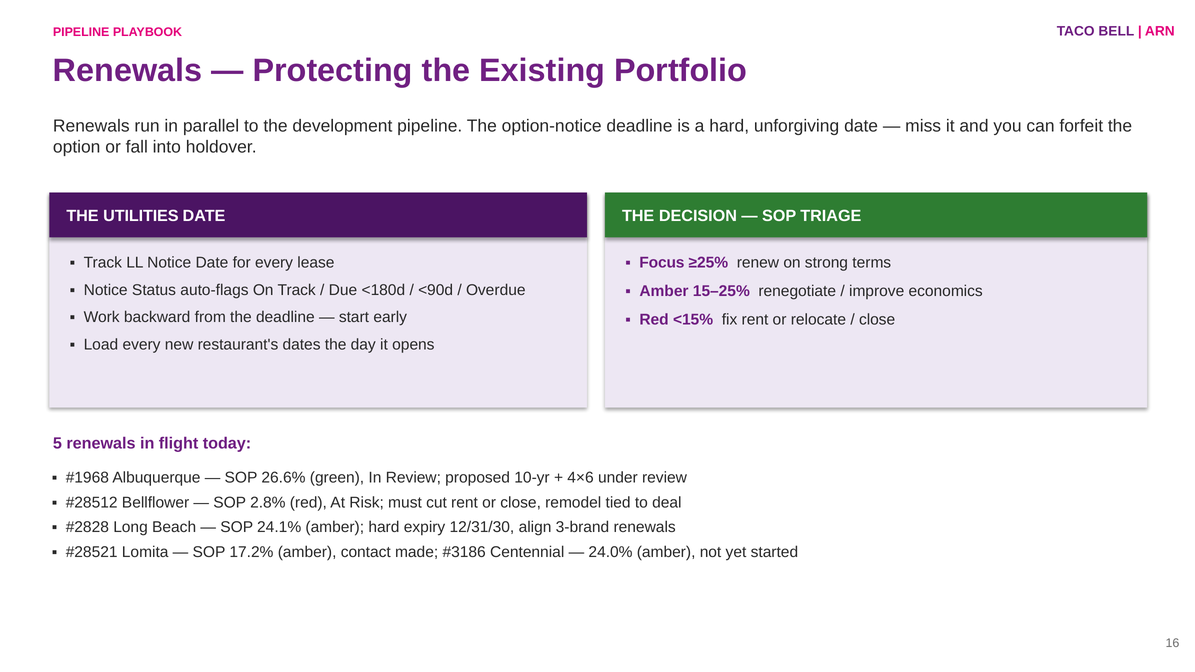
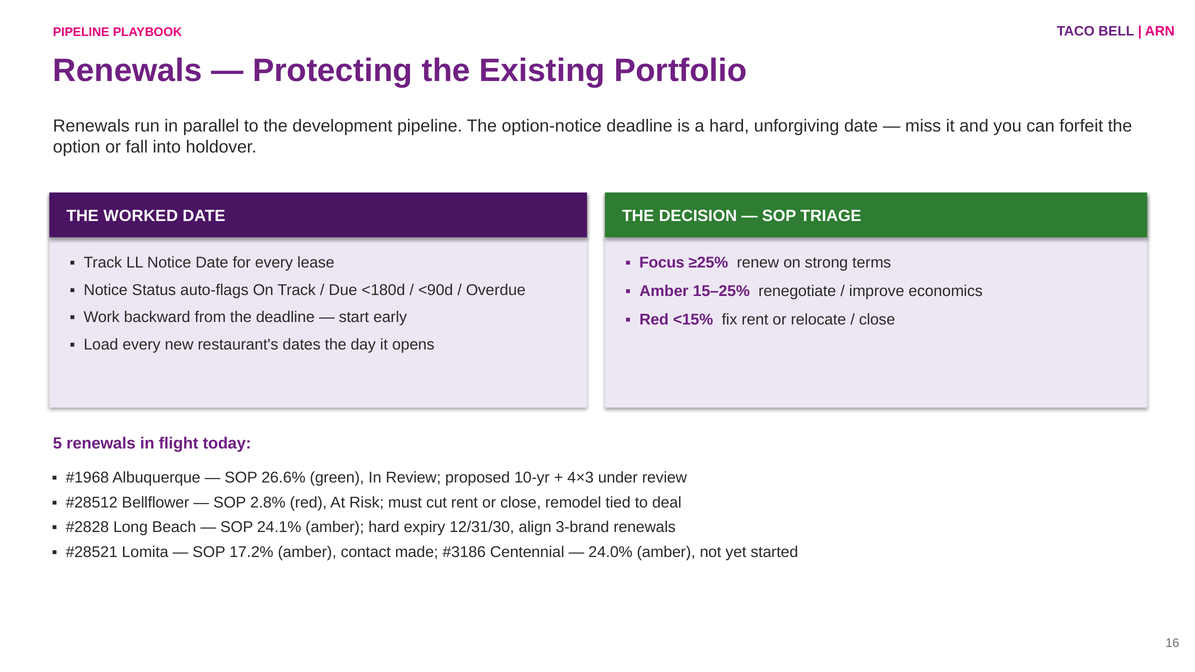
UTILITIES: UTILITIES -> WORKED (141, 216)
4×6: 4×6 -> 4×3 (581, 478)
